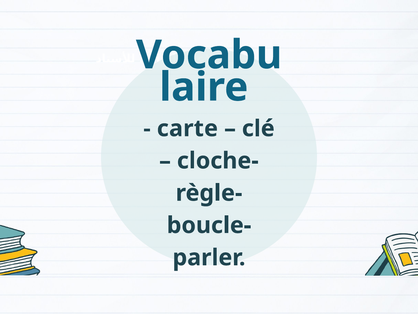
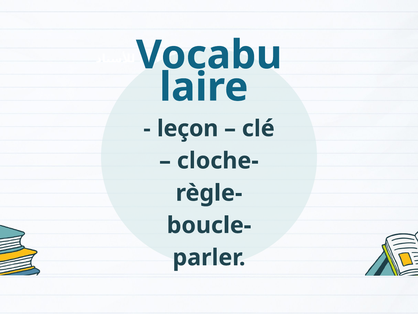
carte: carte -> leçon (188, 128)
